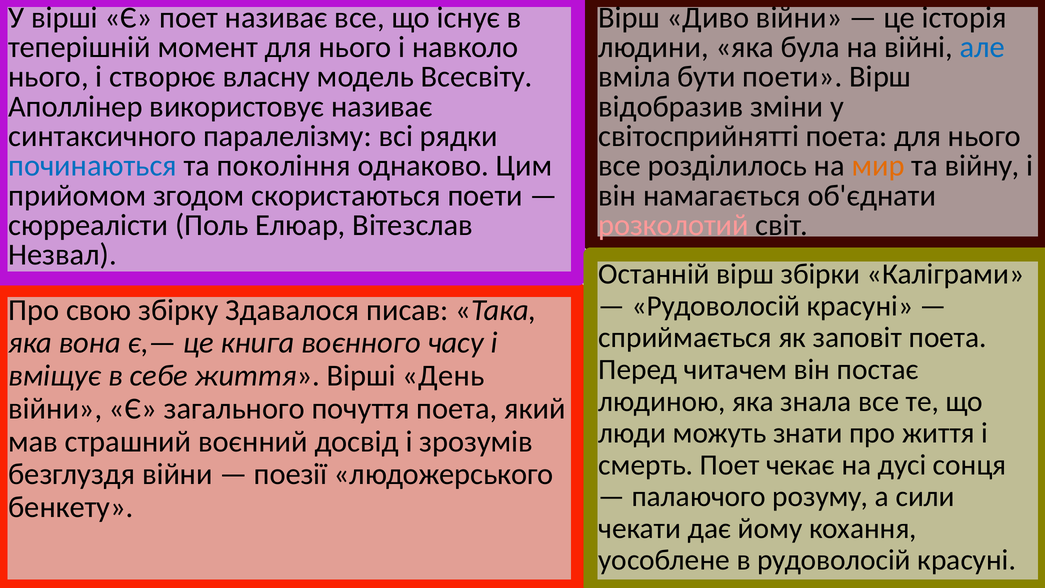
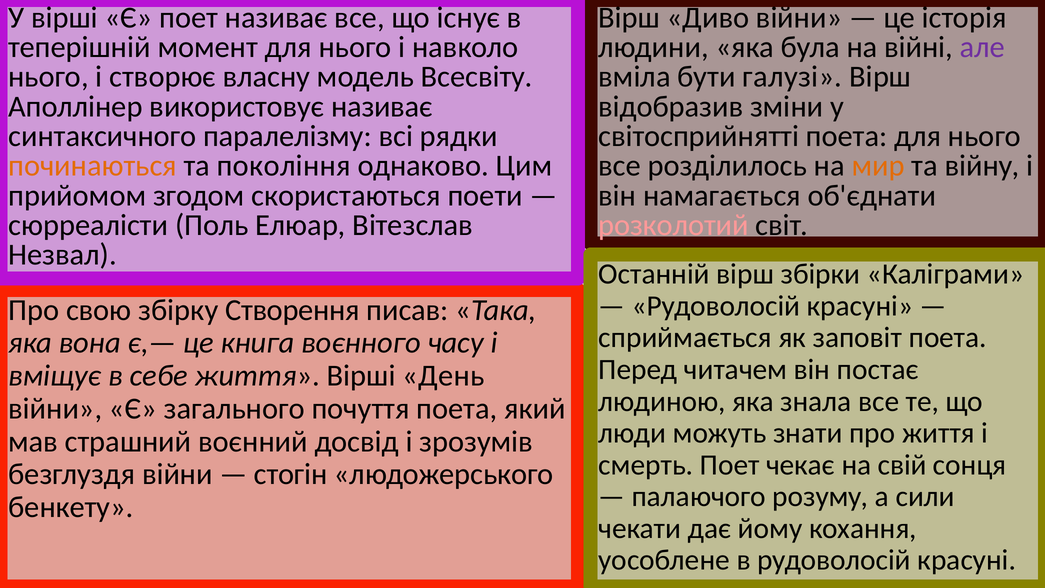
але colour: blue -> purple (983, 47)
бути поети: поети -> галузі (792, 77)
починаються colour: blue -> orange (93, 166)
Здавалося: Здавалося -> Створення (292, 310)
дусі: дусі -> свій (902, 465)
поезії: поезії -> стогін (291, 474)
